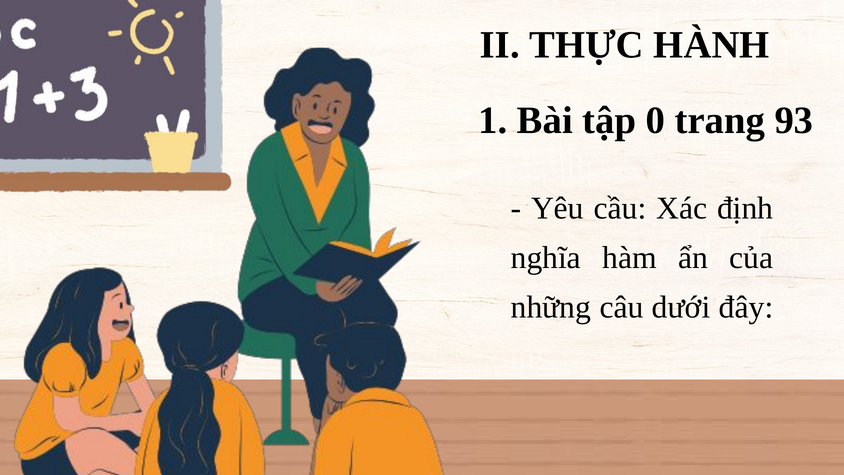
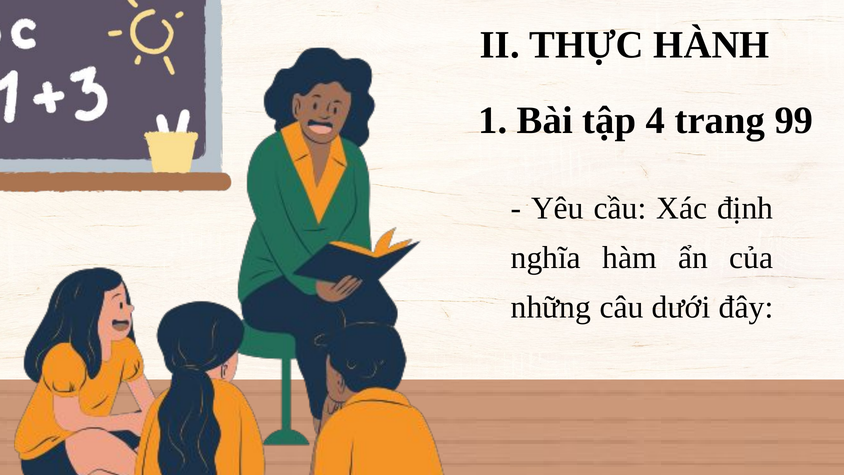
0: 0 -> 4 (655, 120)
93: 93 -> 99 (794, 120)
